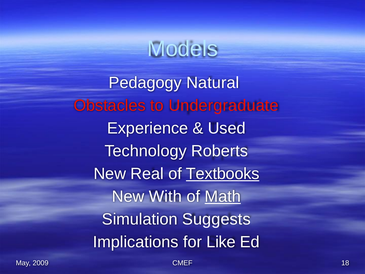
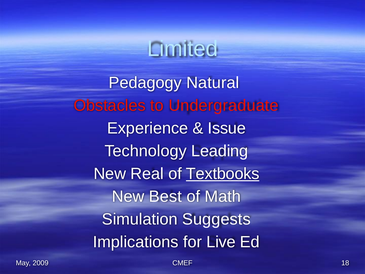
Models: Models -> Limited (183, 49)
Used: Used -> Issue (227, 128)
Roberts: Roberts -> Leading (220, 151)
With: With -> Best (165, 196)
Math underline: present -> none (223, 196)
Like: Like -> Live (221, 242)
